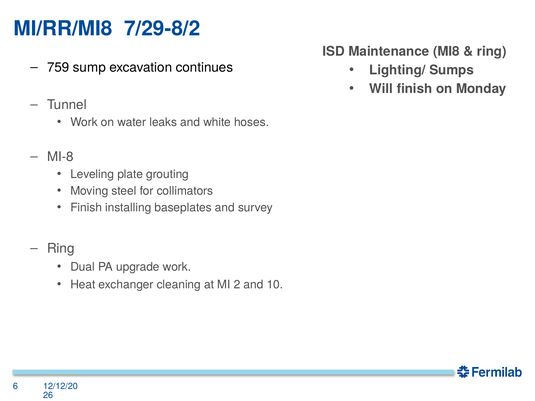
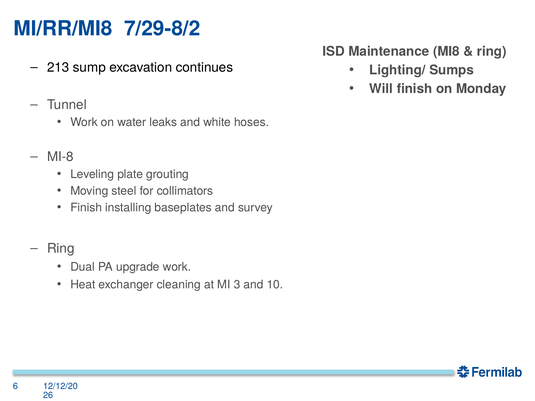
759: 759 -> 213 (58, 67)
2: 2 -> 3 (237, 285)
